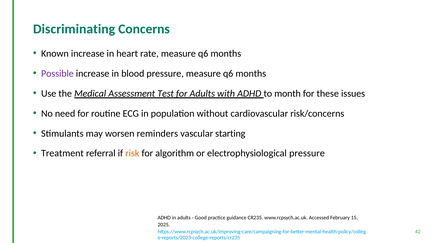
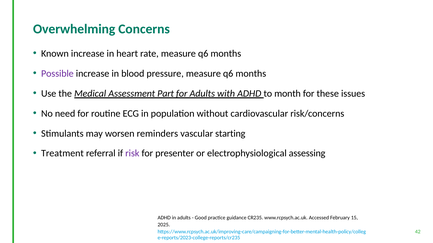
Discriminating: Discriminating -> Overwhelming (74, 29)
Test: Test -> Part (166, 94)
risk colour: orange -> purple (132, 154)
algorithm: algorithm -> presenter (175, 154)
electrophysiological pressure: pressure -> assessing (307, 154)
